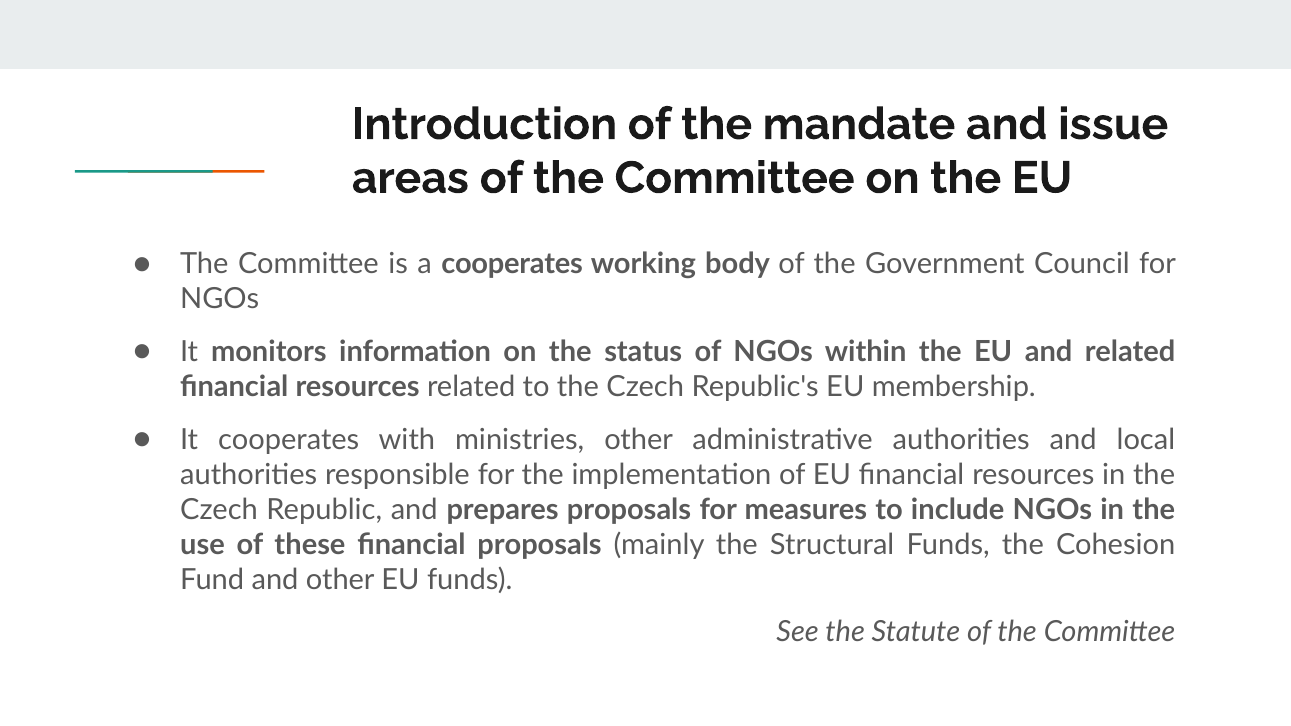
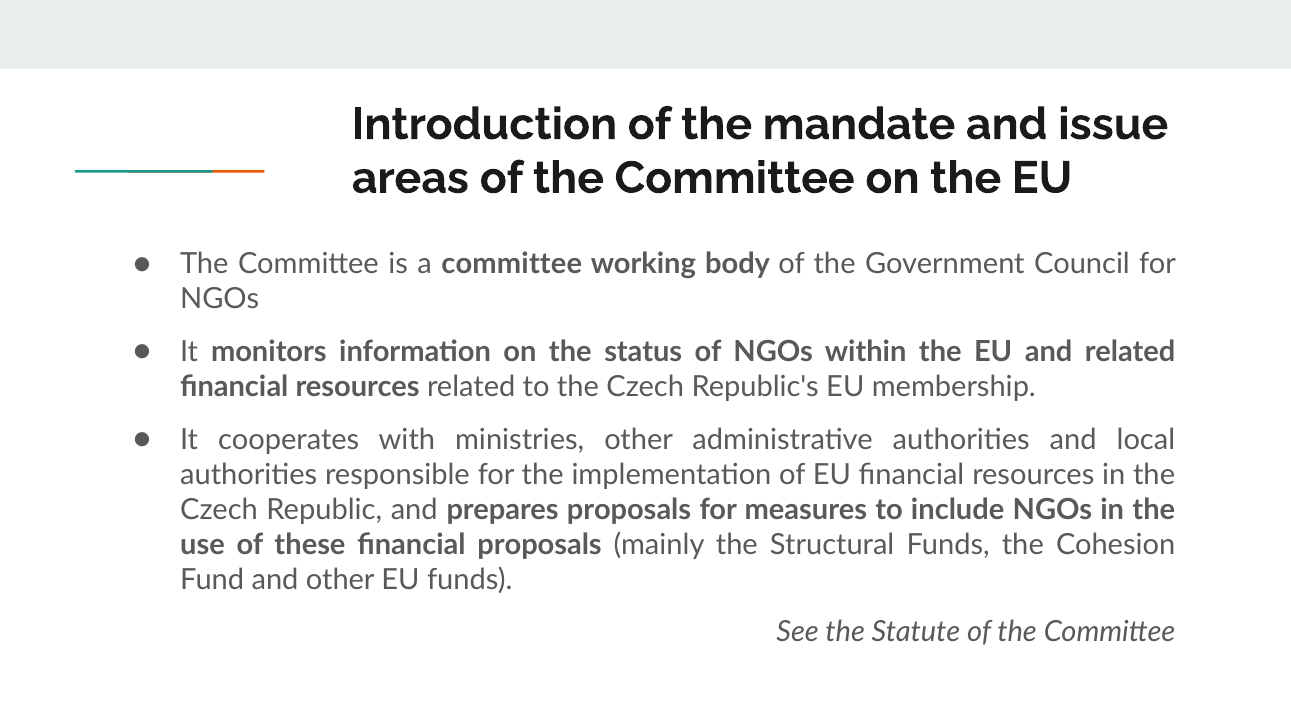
a cooperates: cooperates -> committee (512, 264)
